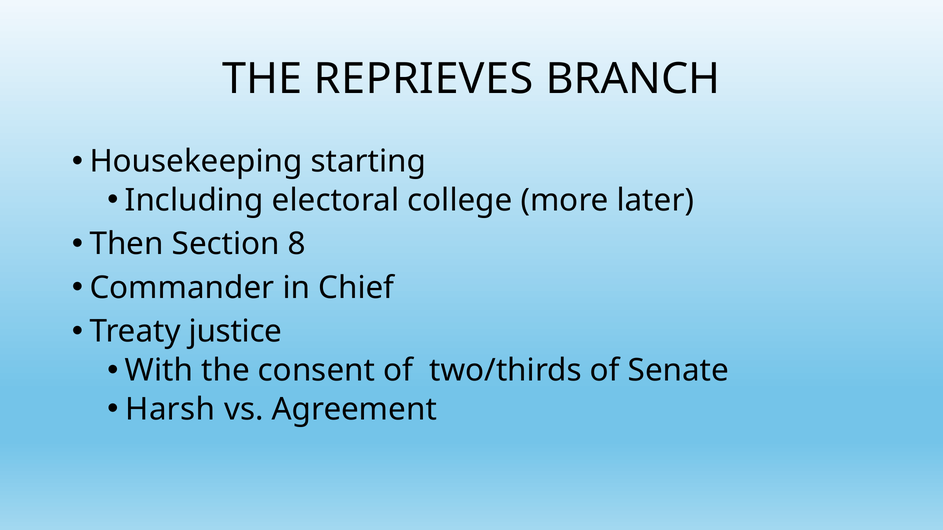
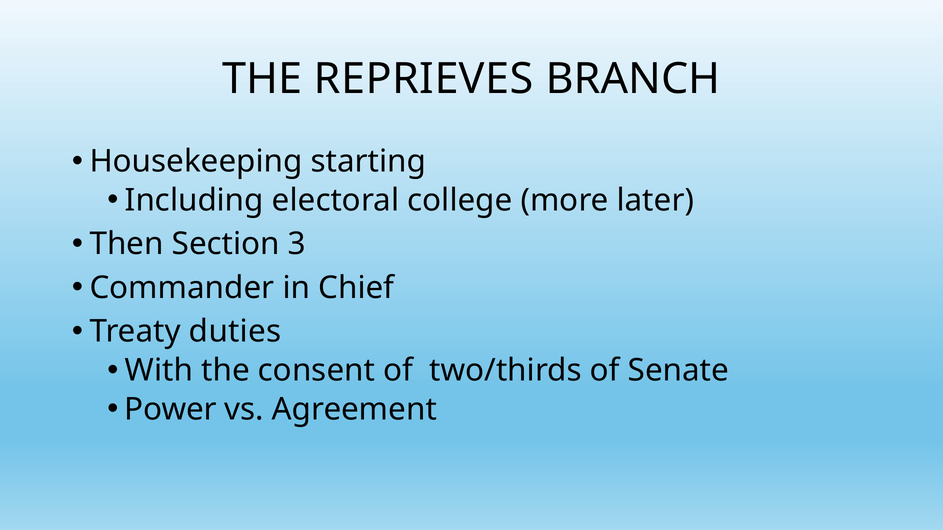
8: 8 -> 3 (297, 244)
justice: justice -> duties (235, 332)
Harsh: Harsh -> Power (171, 410)
